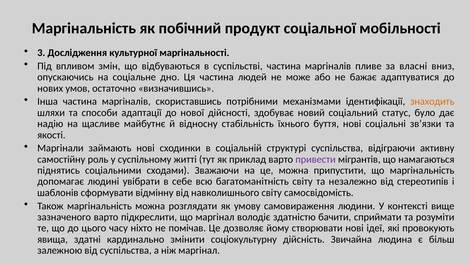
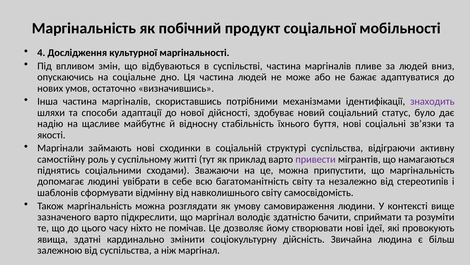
3: 3 -> 4 (41, 53)
за власні: власні -> людей (413, 66)
знаходить colour: orange -> purple (432, 101)
